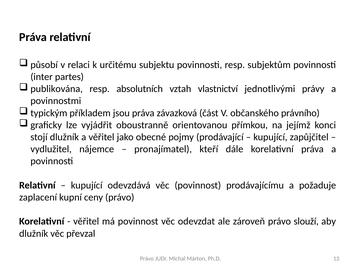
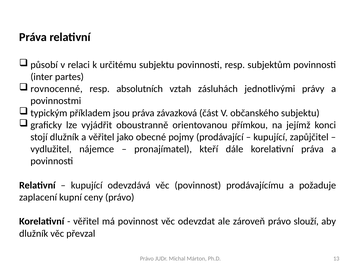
publikována: publikována -> rovnocenné (57, 89)
vlastnictví: vlastnictví -> zásluhách (218, 89)
občanského právního: právního -> subjektu (300, 113)
